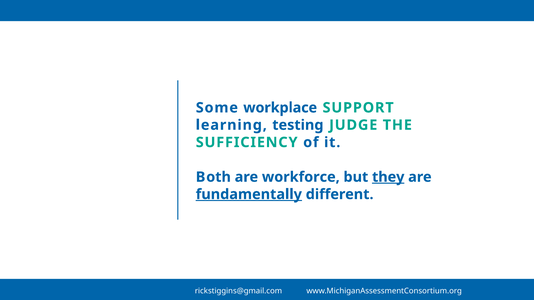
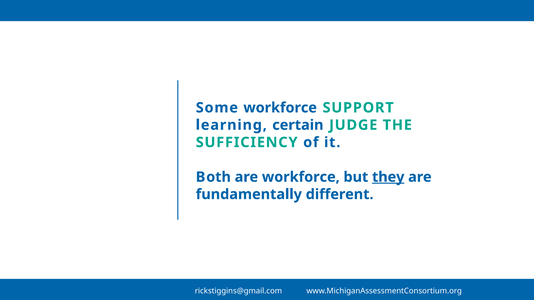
Some workplace: workplace -> workforce (280, 108)
testing: testing -> certain (298, 125)
fundamentally underline: present -> none (249, 195)
